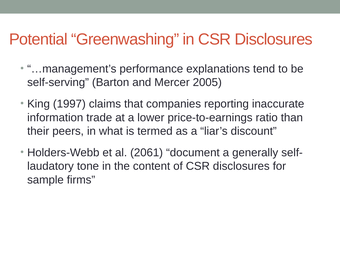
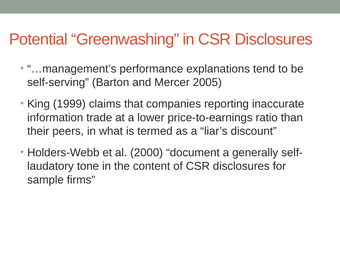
1997: 1997 -> 1999 (69, 104)
2061: 2061 -> 2000 (147, 153)
